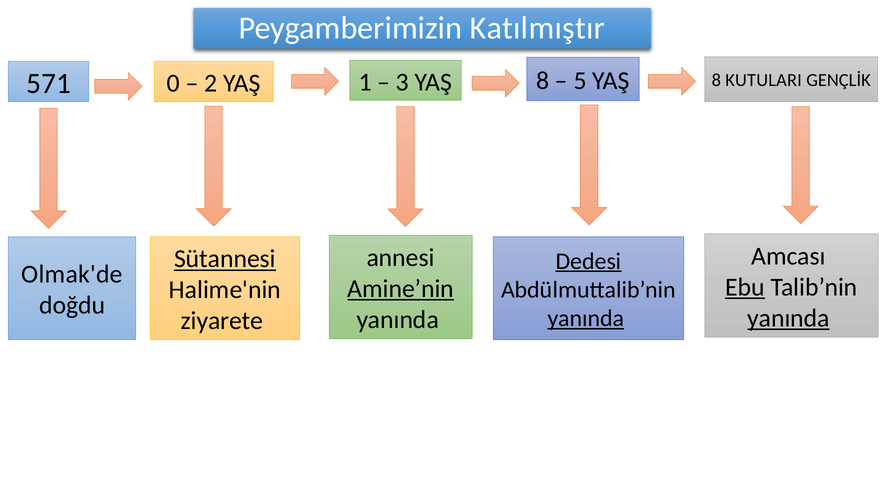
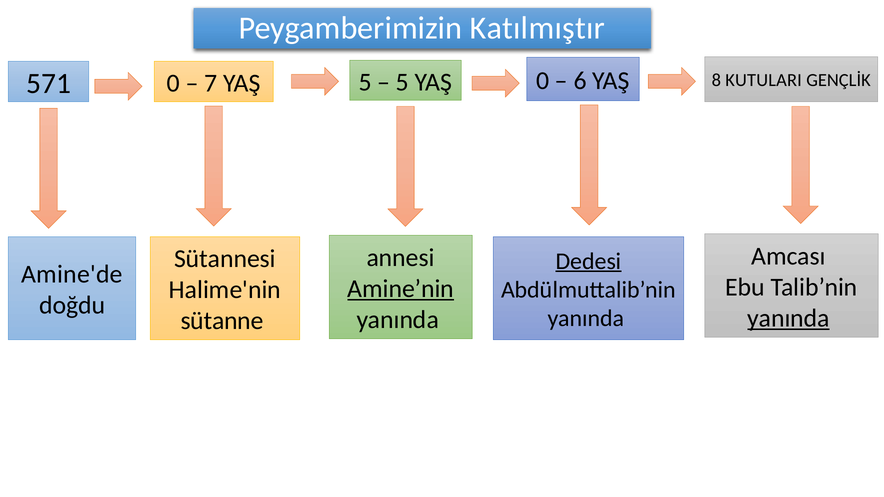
2: 2 -> 7 (211, 83)
YAŞ 1: 1 -> 5 (365, 82)
3: 3 -> 5 (403, 82)
8: 8 -> 0 (543, 81)
5: 5 -> 6 (580, 81)
Sütannesi underline: present -> none (225, 259)
Olmak'de: Olmak'de -> Amine'de (72, 275)
Ebu underline: present -> none (745, 287)
yanında underline: present -> none (586, 319)
ziyarete: ziyarete -> sütanne (222, 321)
